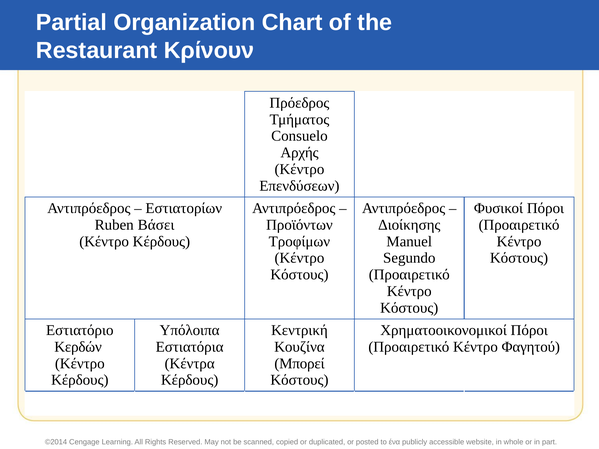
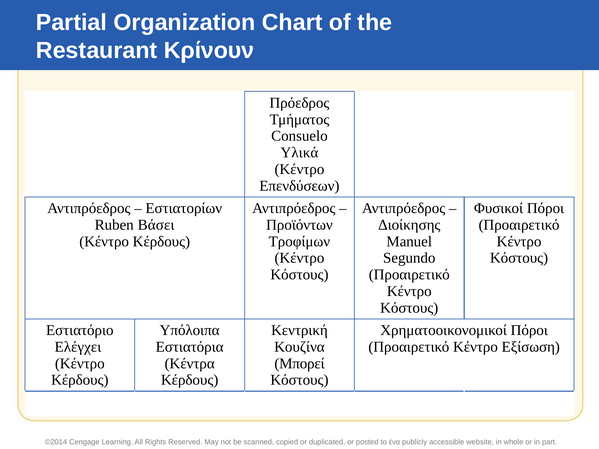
Αρχής: Αρχής -> Υλικά (299, 153)
Κερδών: Κερδών -> Ελέγχει (78, 347)
Φαγητού: Φαγητού -> Εξίσωση (531, 347)
